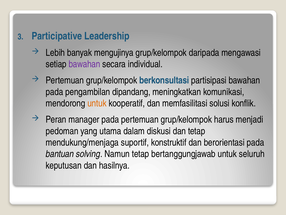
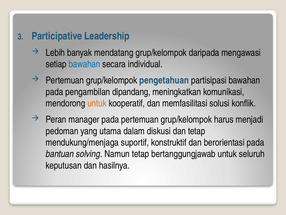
mengujinya: mengujinya -> mendatang (114, 53)
bawahan colour: purple -> blue (84, 64)
berkonsultasi: berkonsultasi -> pengetahuan (164, 80)
